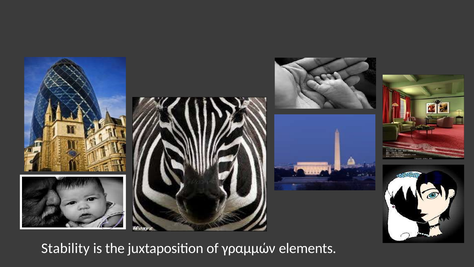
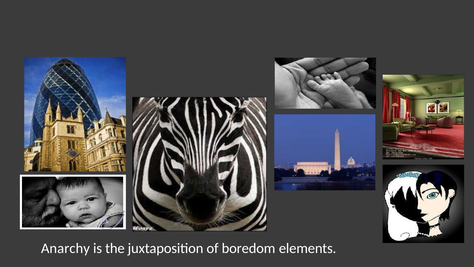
Stability: Stability -> Anarchy (65, 248)
γραμμών: γραμμών -> boredom (249, 248)
